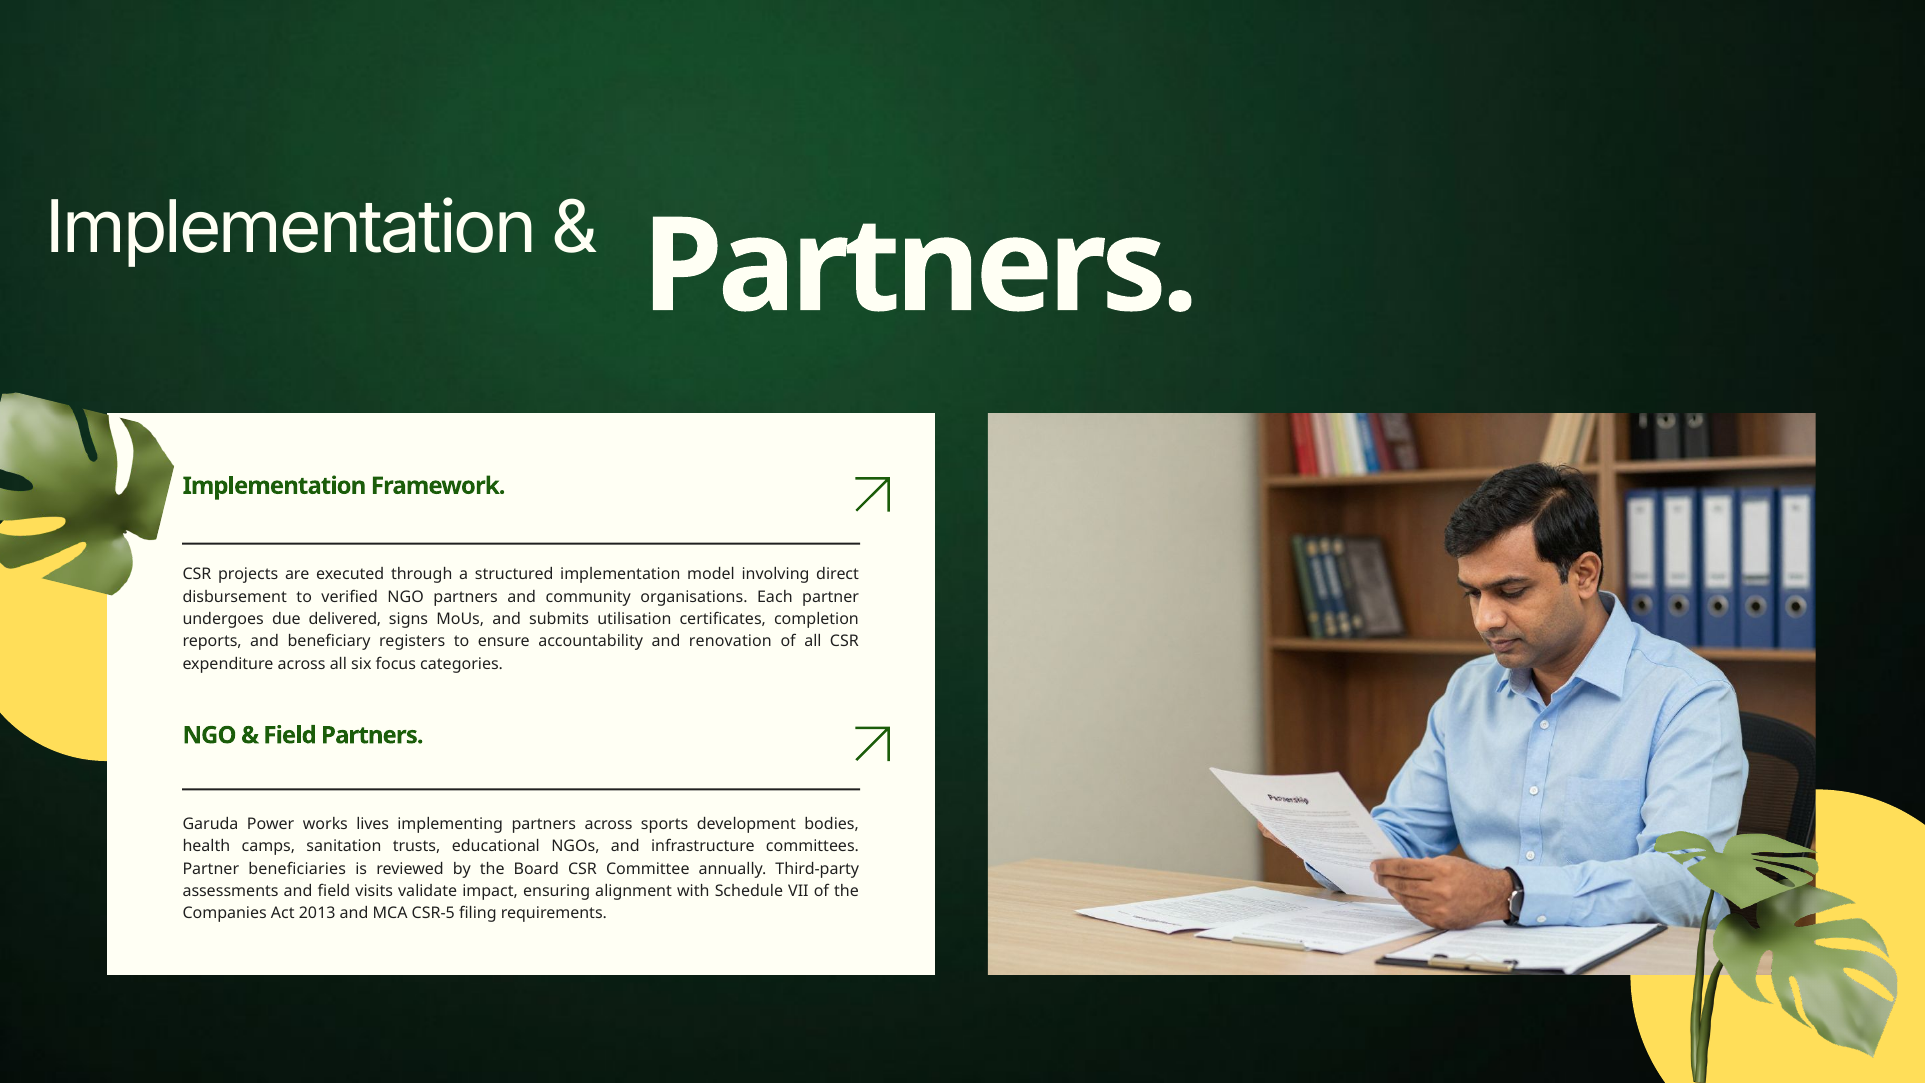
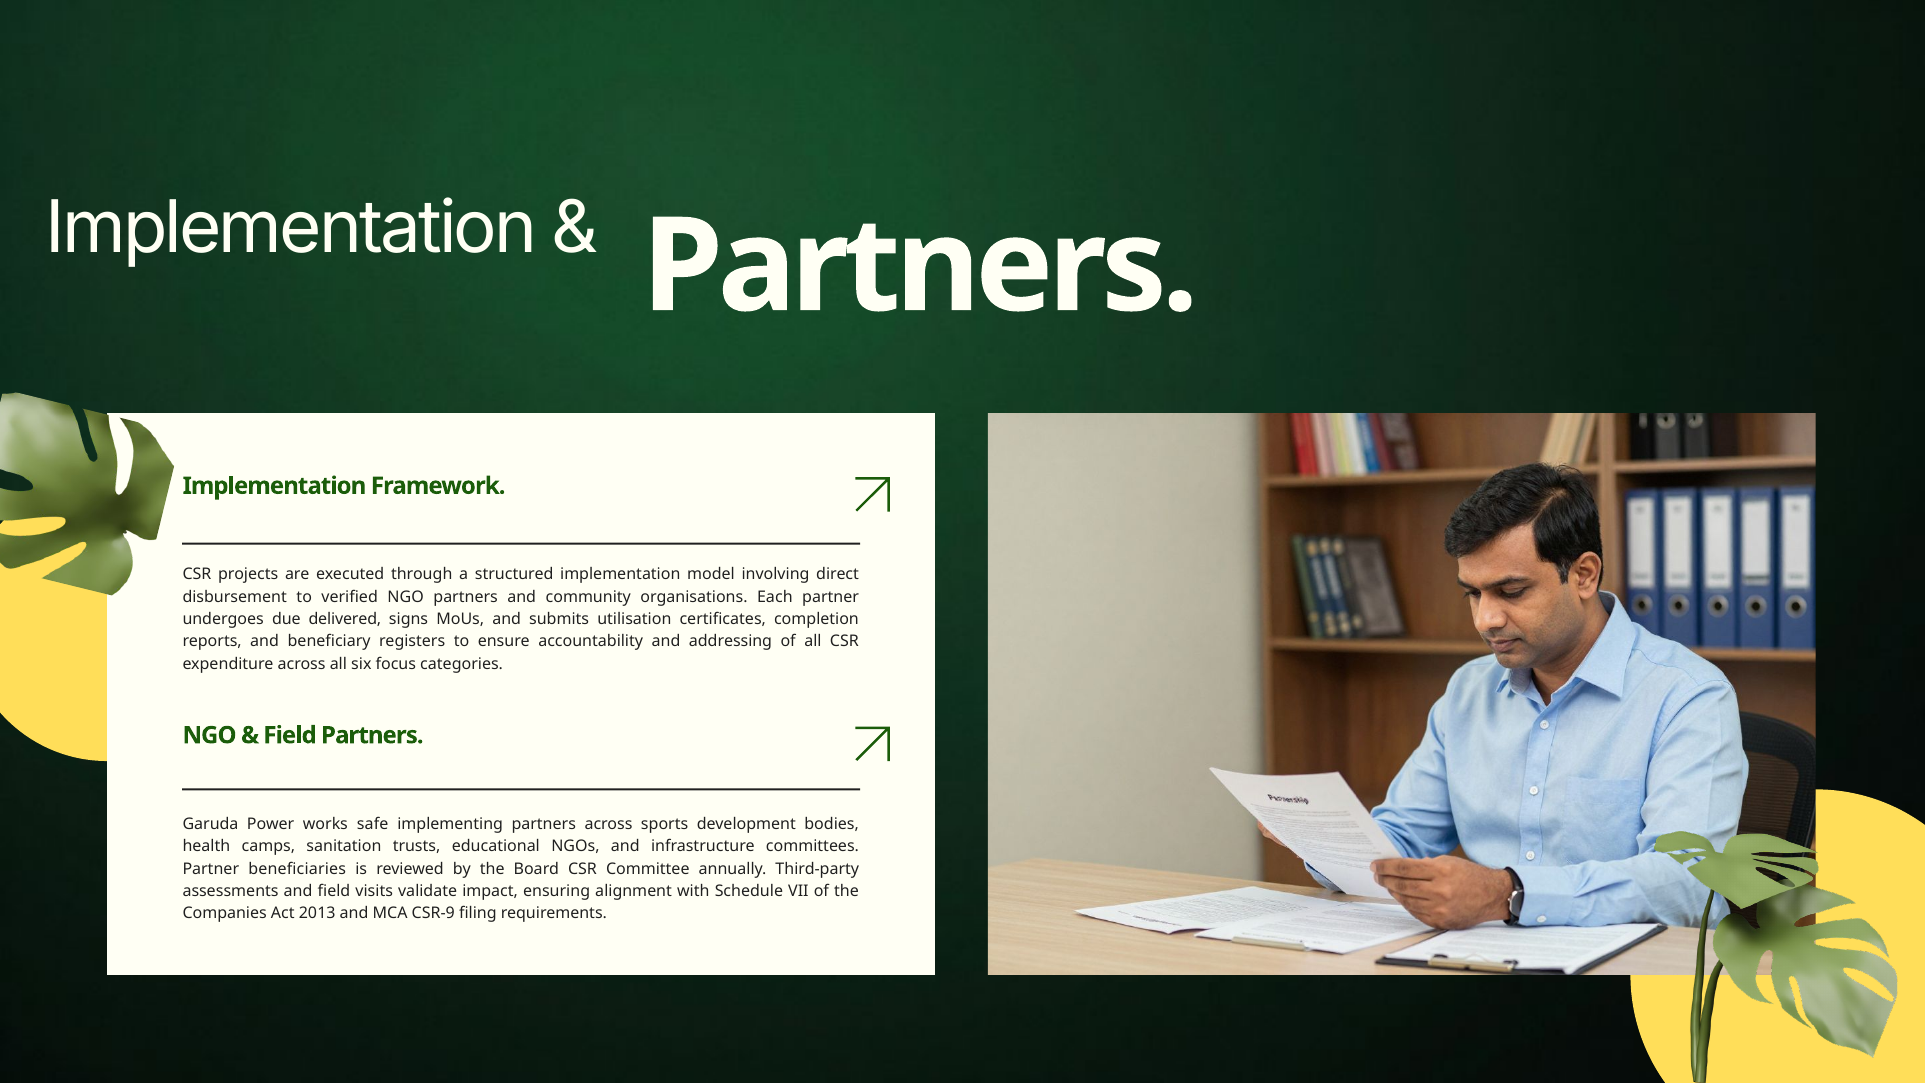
renovation: renovation -> addressing (731, 642)
lives: lives -> safe (373, 824)
CSR-5: CSR-5 -> CSR-9 (433, 913)
